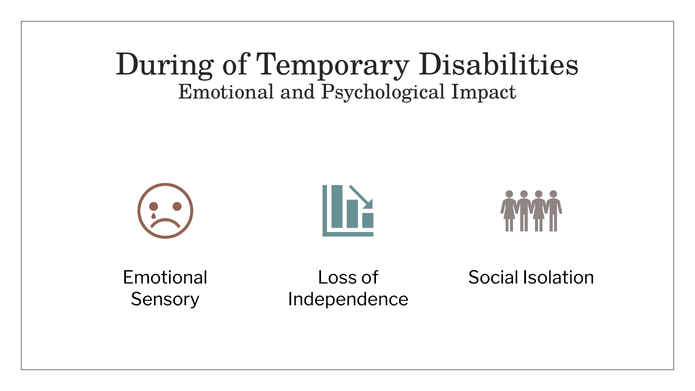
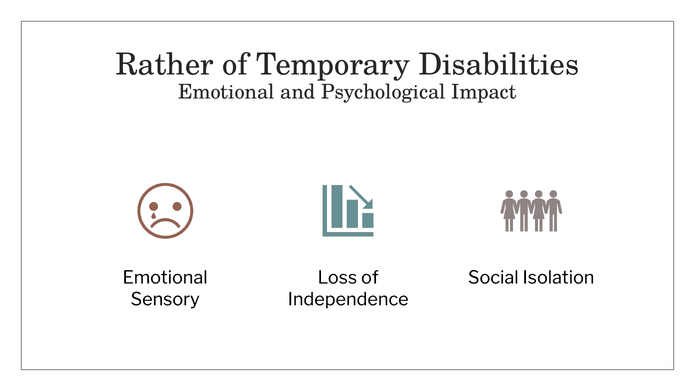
During: During -> Rather (165, 65)
